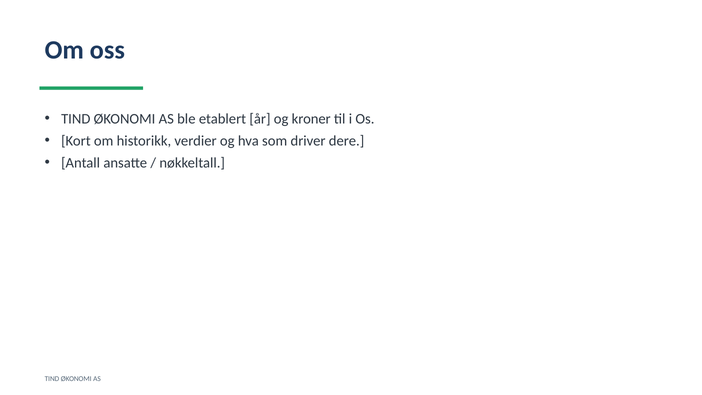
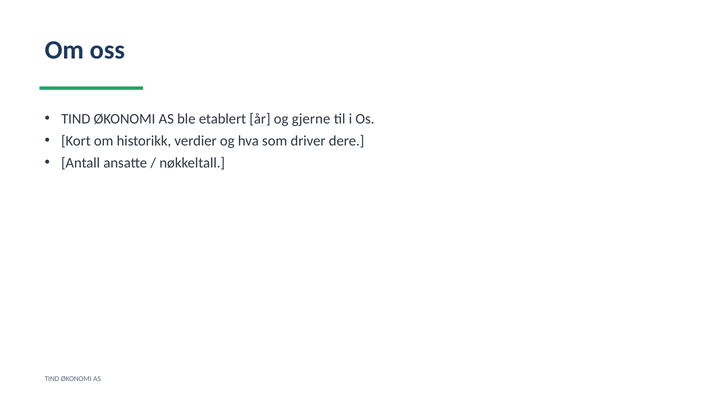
kroner: kroner -> gjerne (311, 119)
